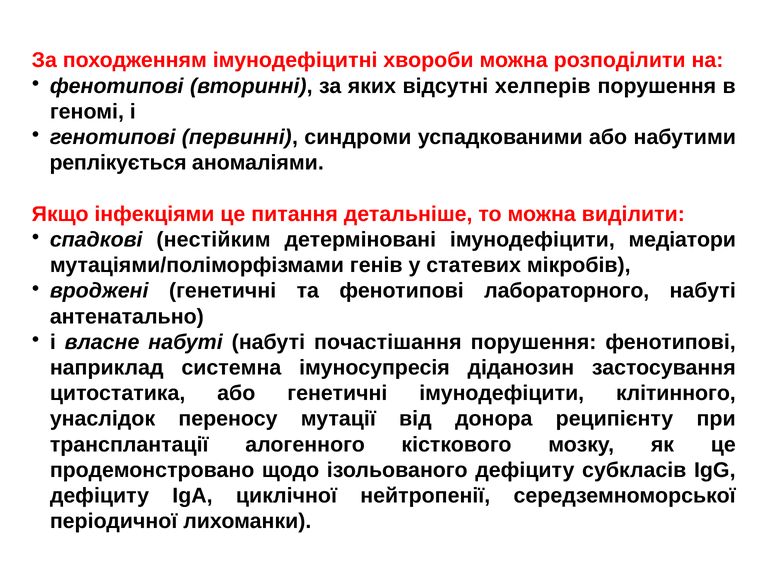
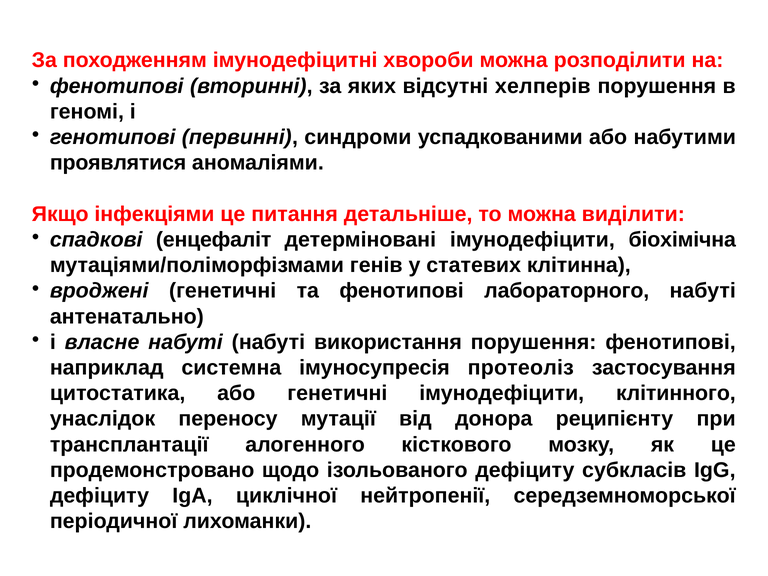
реплікується: реплікується -> проявлятися (118, 163)
нестійким: нестійким -> енцефаліт (214, 240)
медіатори: медіатори -> біохімічна (682, 240)
мікробів: мікробів -> клітинна (579, 265)
почастішання: почастішання -> використання (388, 342)
діданозин: діданозин -> протеоліз (521, 368)
